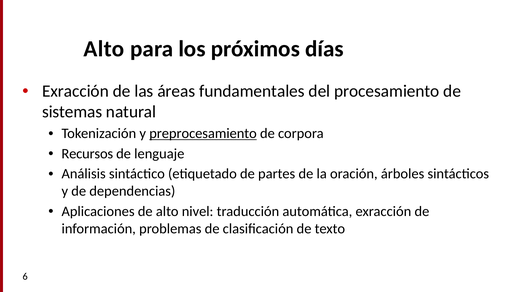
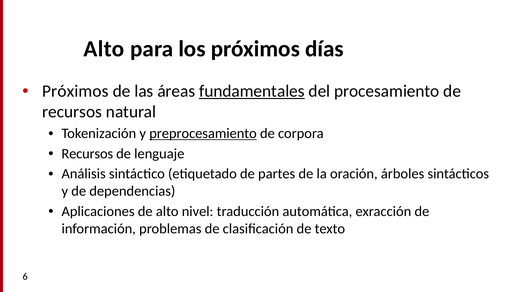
Exracción: Exracción -> Próximos (75, 91)
fundamentales underline: none -> present (252, 91)
sistemas: sistemas -> recursos (72, 112)
